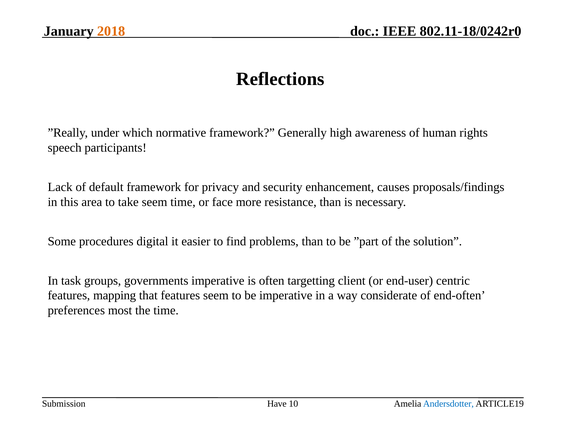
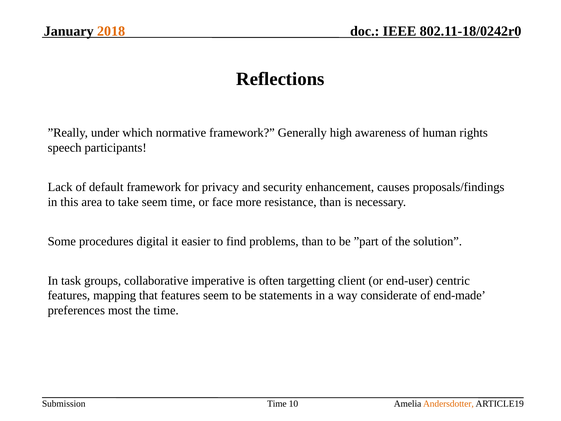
governments: governments -> collaborative (156, 280)
be imperative: imperative -> statements (286, 295)
end-often: end-often -> end-made (460, 295)
Have: Have -> Time (277, 404)
Andersdotter colour: blue -> orange (448, 404)
